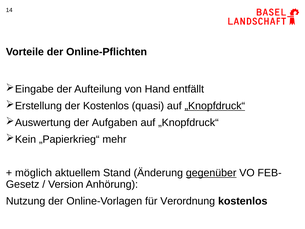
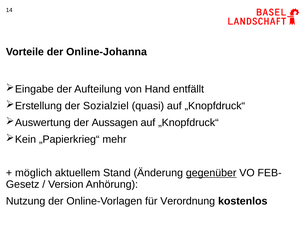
Online-Pflichten: Online-Pflichten -> Online-Johanna (107, 52)
der Kostenlos: Kostenlos -> Sozialziel (106, 106)
„Knopfdruck“ underline: present -> none (215, 106)
Aufgaben: Aufgaben -> Aussagen (115, 123)
